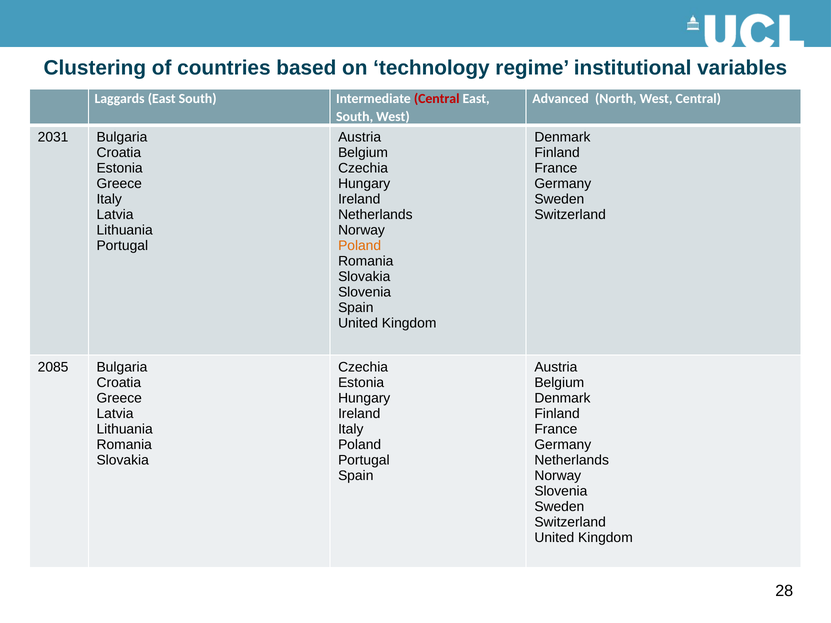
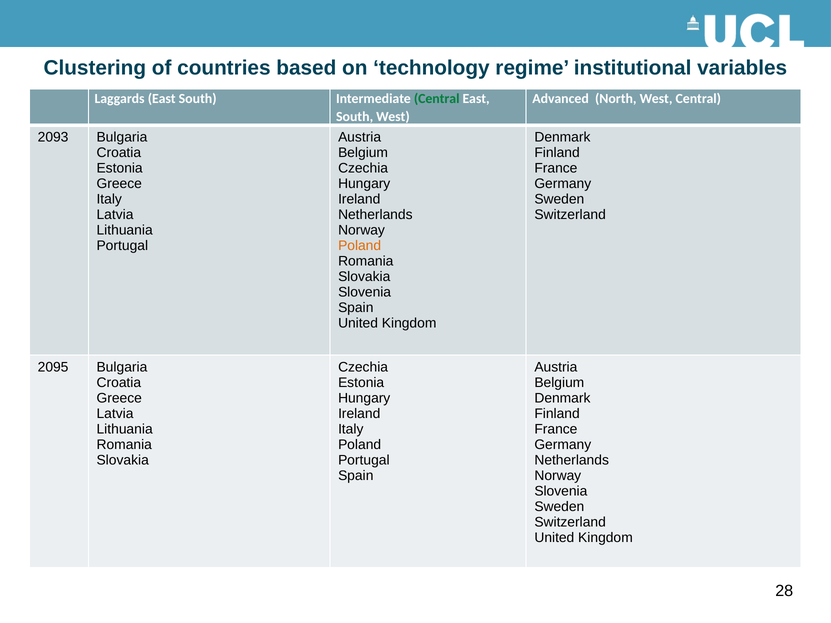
Central colour: red -> green (437, 99)
2031: 2031 -> 2093 (53, 137)
2085: 2085 -> 2095 (53, 367)
